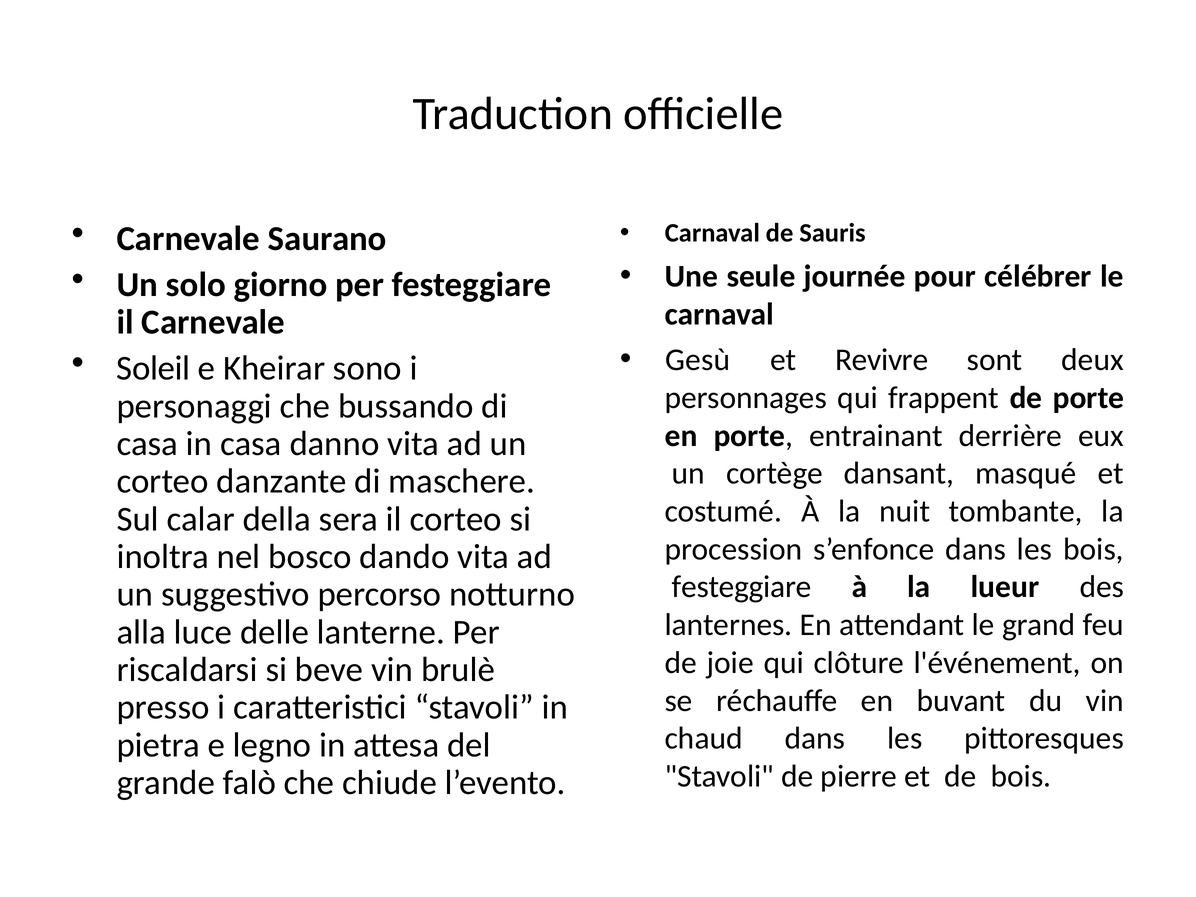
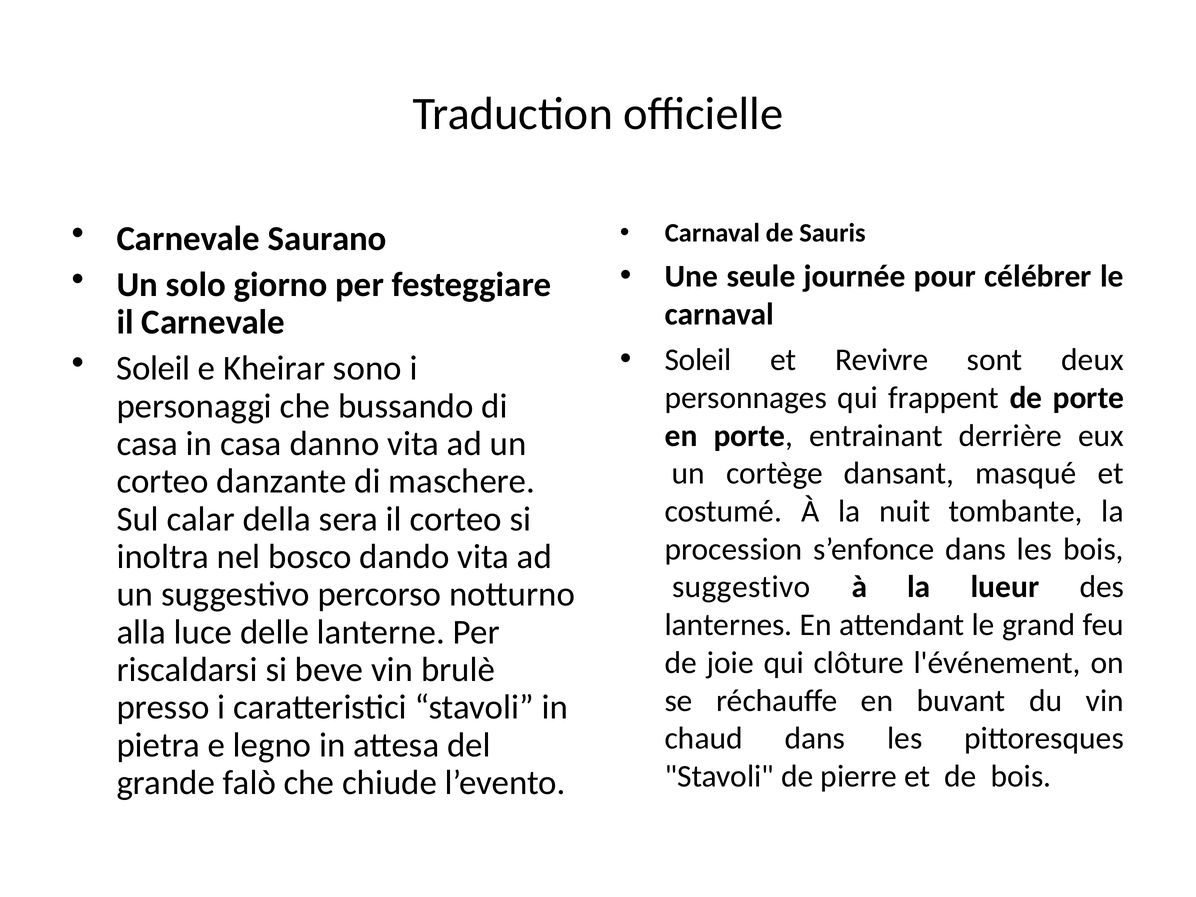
Gesù: Gesù -> Soleil (698, 360)
festeggiare: festeggiare -> suggestivo (741, 587)
